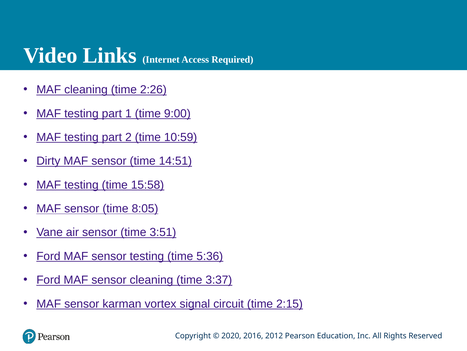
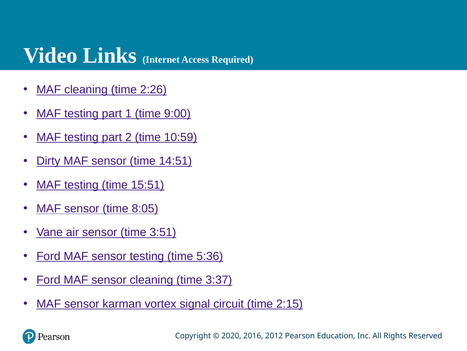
15:58: 15:58 -> 15:51 (148, 184)
